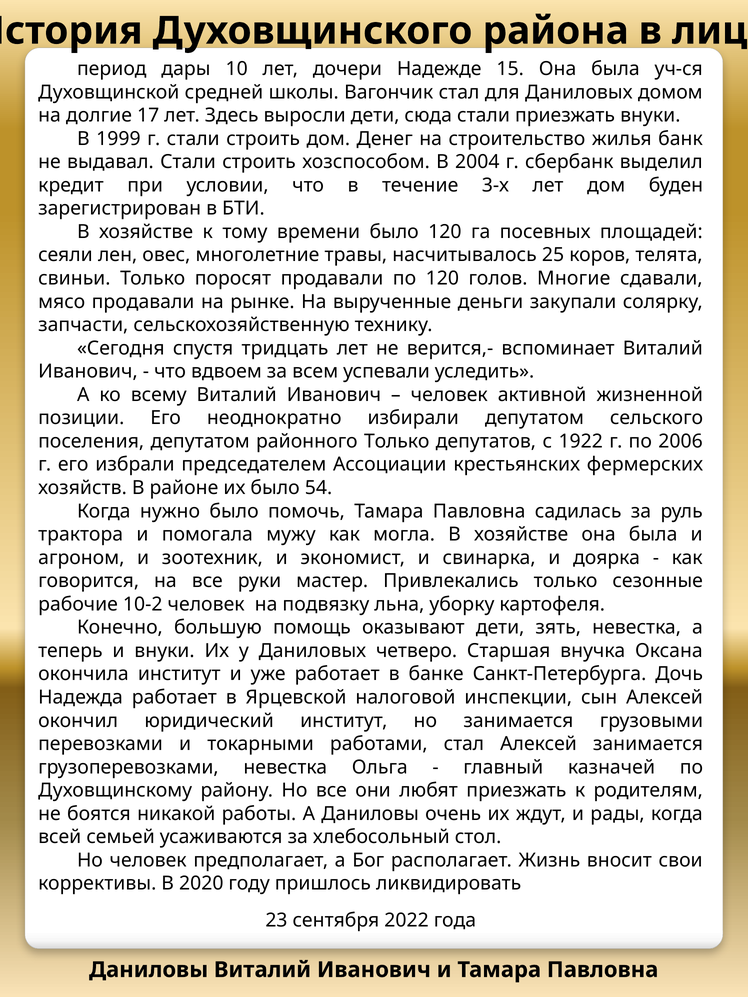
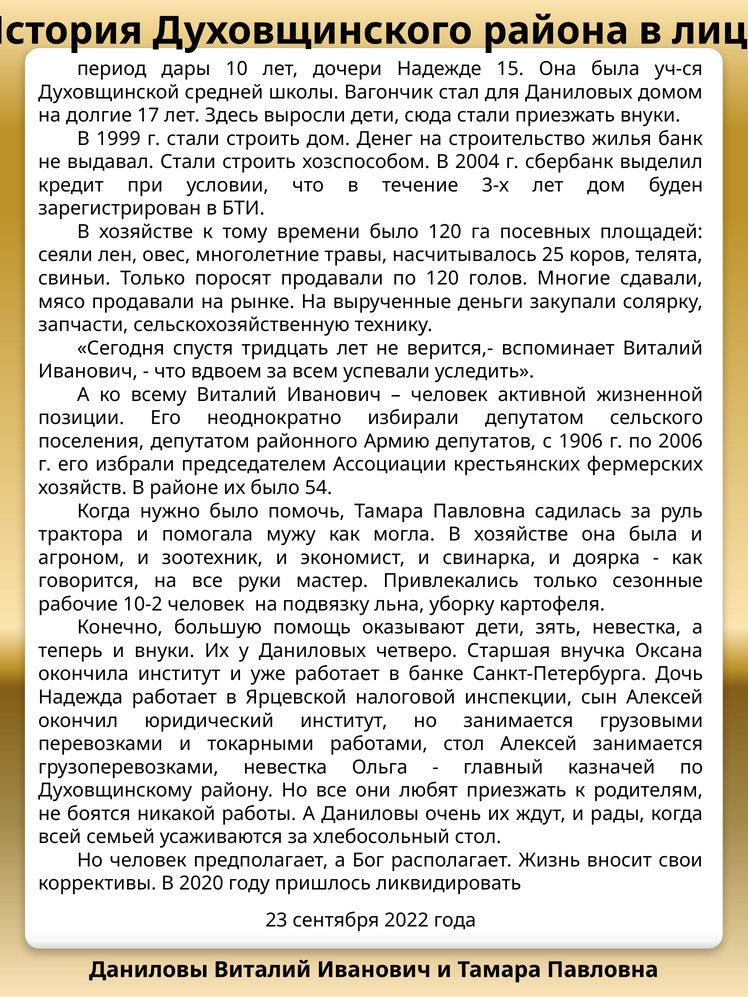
районного Только: Только -> Армию (397, 441)
1922: 1922 -> 1906 (581, 441)
работами стал: стал -> стол (464, 744)
